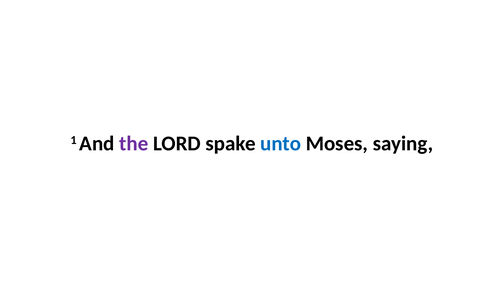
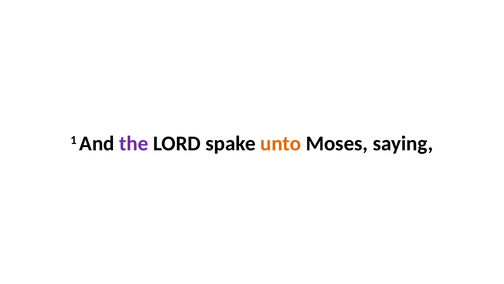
unto colour: blue -> orange (281, 143)
